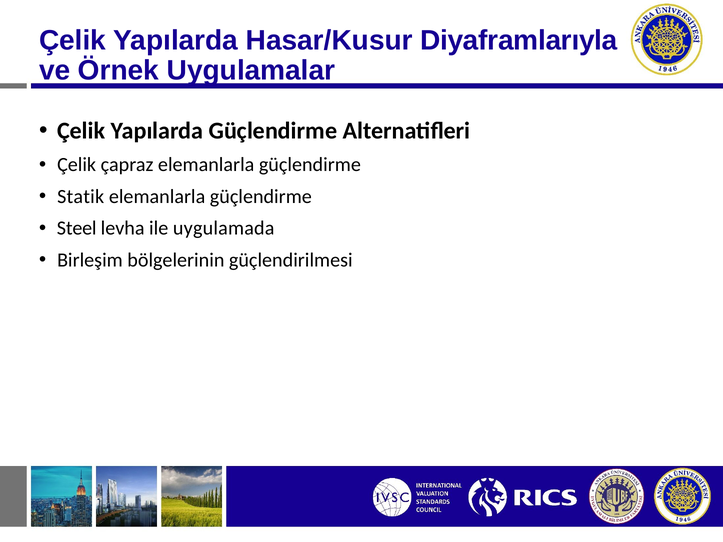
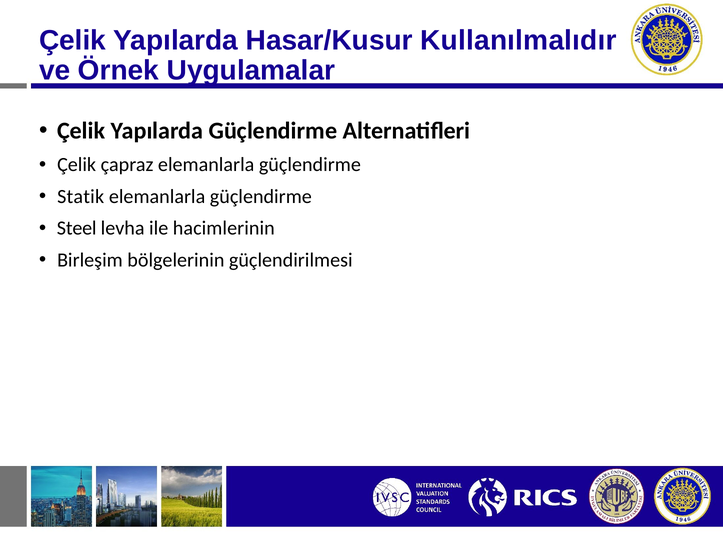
Diyaframlarıyla: Diyaframlarıyla -> Kullanılmalıdır (519, 40)
uygulamada: uygulamada -> hacimlerinin (224, 228)
